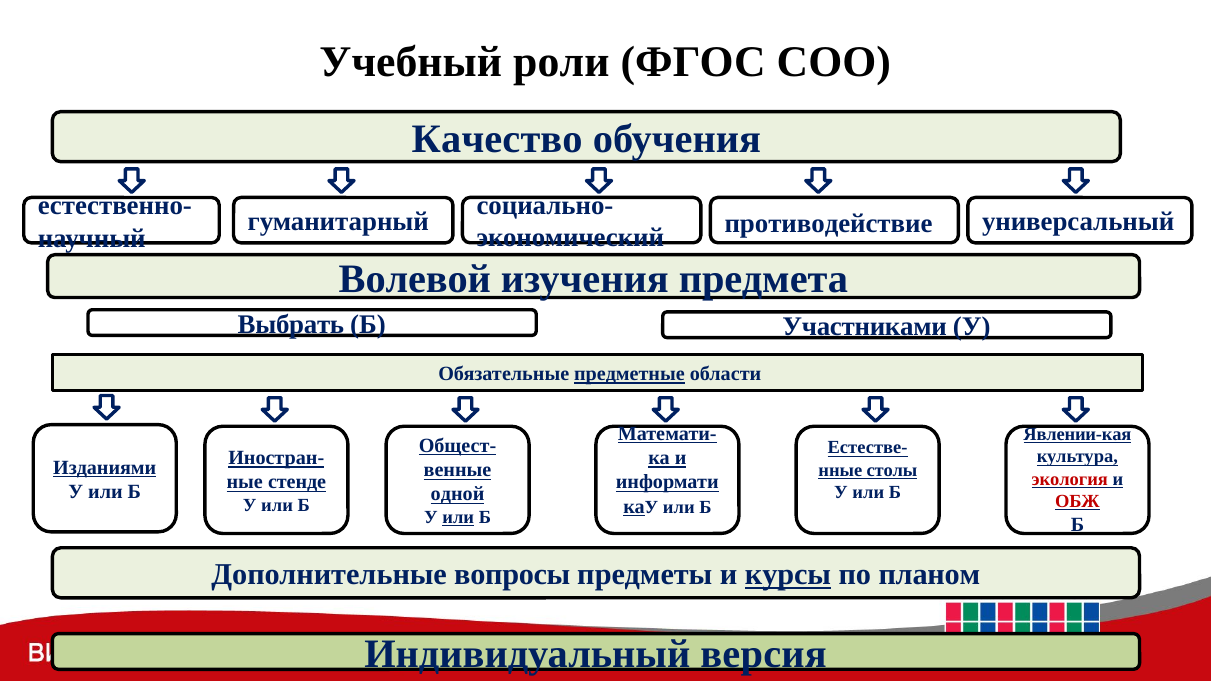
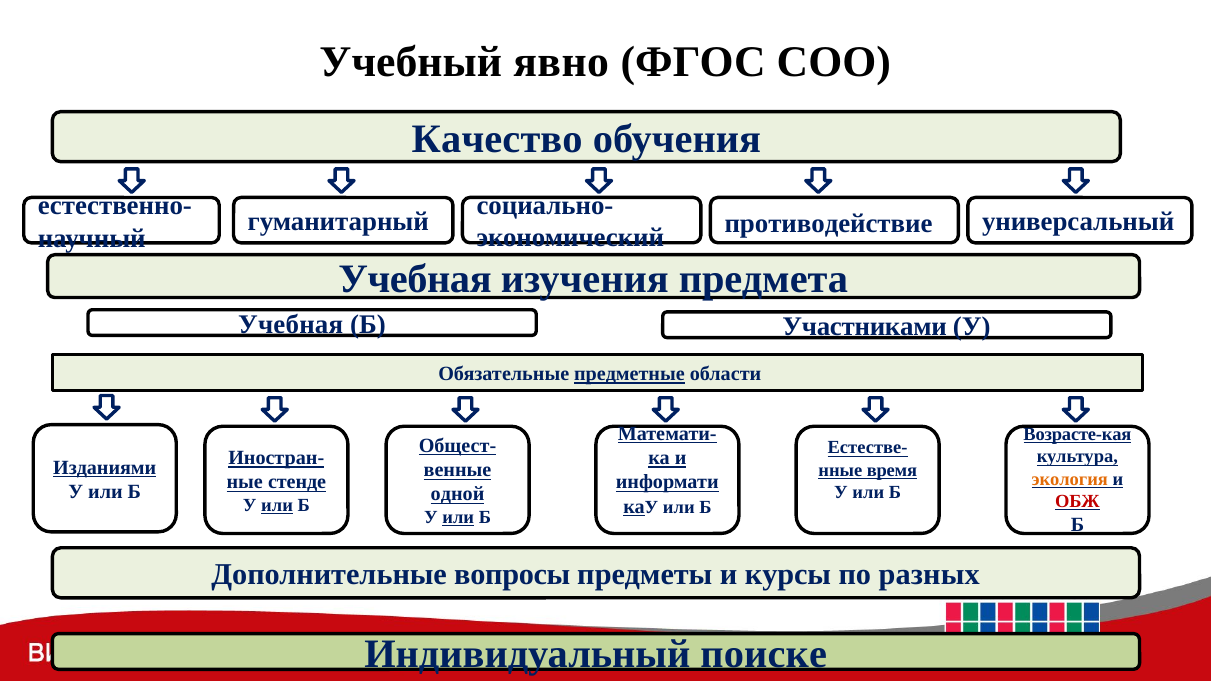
роли: роли -> явно (561, 63)
Волевой: Волевой -> Учебная (415, 279)
Выбрать: Выбрать -> Учебная (291, 325)
Явлении-кая: Явлении-кая -> Возрасте-кая (1077, 435)
столы: столы -> время (892, 470)
экология colour: red -> orange (1070, 479)
или underline: none -> present (277, 505)
курсы underline: present -> none (788, 575)
планом: планом -> разных (929, 575)
версия: версия -> поиске (764, 654)
